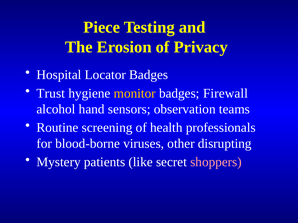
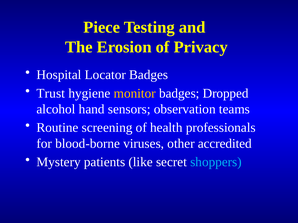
Firewall: Firewall -> Dropped (226, 93)
disrupting: disrupting -> accredited (225, 144)
shoppers colour: pink -> light blue (216, 162)
